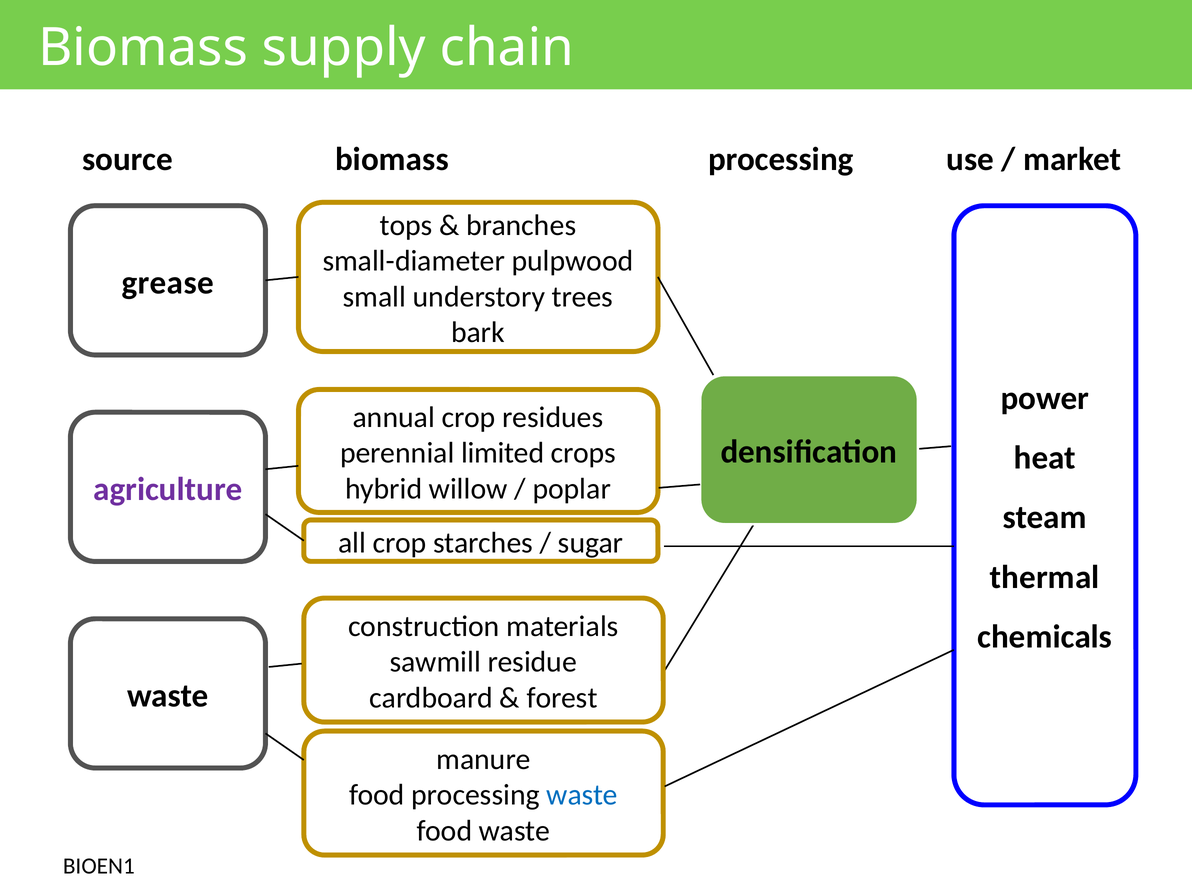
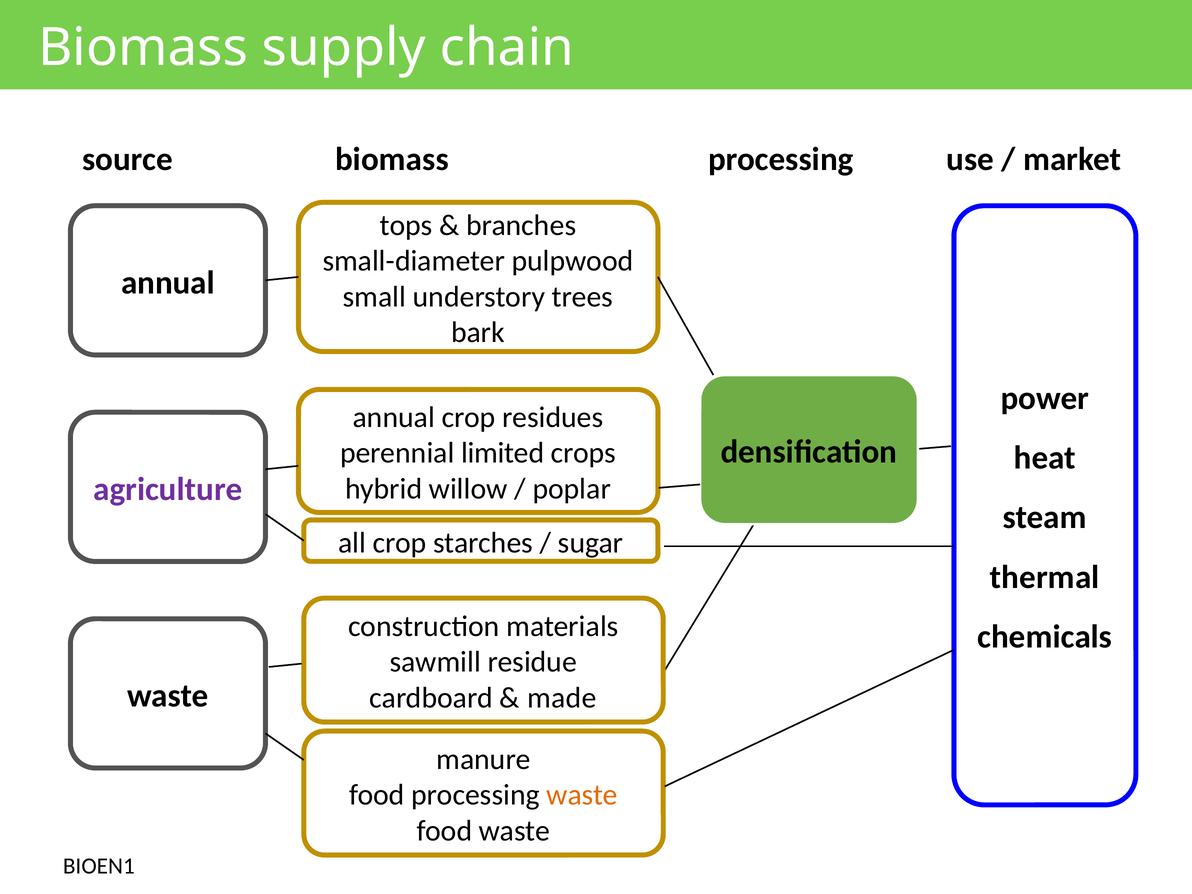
grease: grease -> annual (168, 283)
forest: forest -> made (562, 698)
waste colour: blue -> orange (582, 795)
